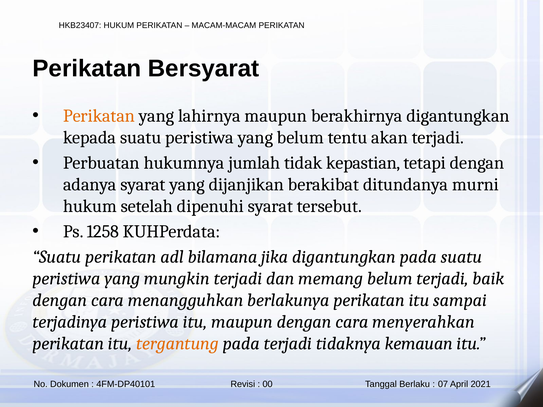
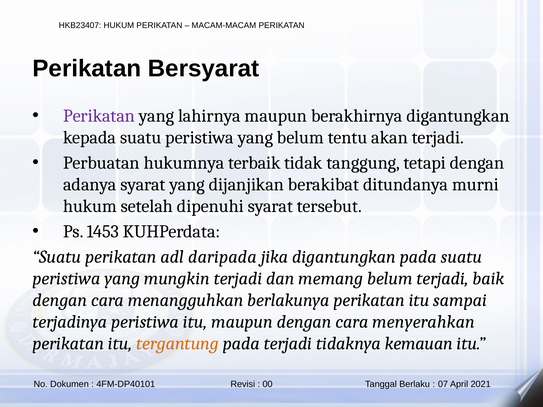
Perikatan colour: orange -> purple (99, 116)
jumlah: jumlah -> terbaik (254, 163)
kepastian: kepastian -> tanggung (363, 163)
1258: 1258 -> 1453 (103, 232)
bilamana: bilamana -> daripada (222, 257)
